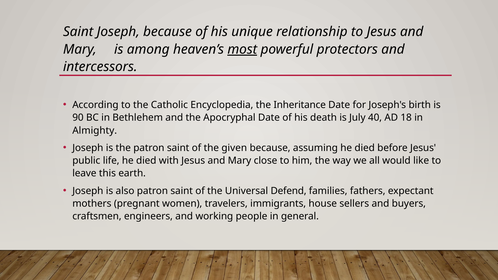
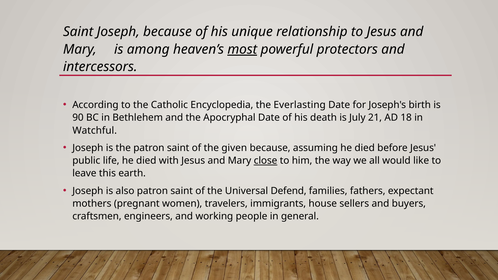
Inheritance: Inheritance -> Everlasting (300, 105)
40: 40 -> 21 (375, 118)
Almighty: Almighty -> Watchful (95, 131)
close underline: none -> present (266, 161)
